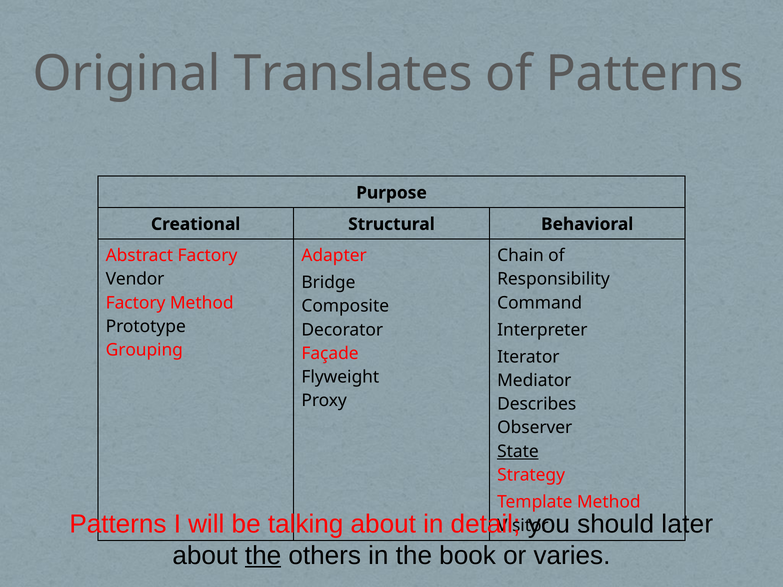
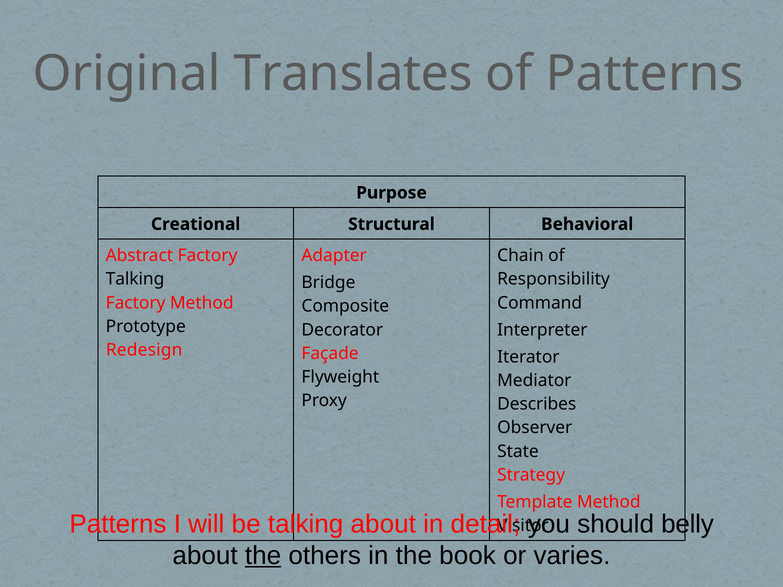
Vendor: Vendor -> Talking (135, 279)
Grouping: Grouping -> Redesign (144, 350)
State underline: present -> none (518, 452)
later: later -> belly (688, 524)
